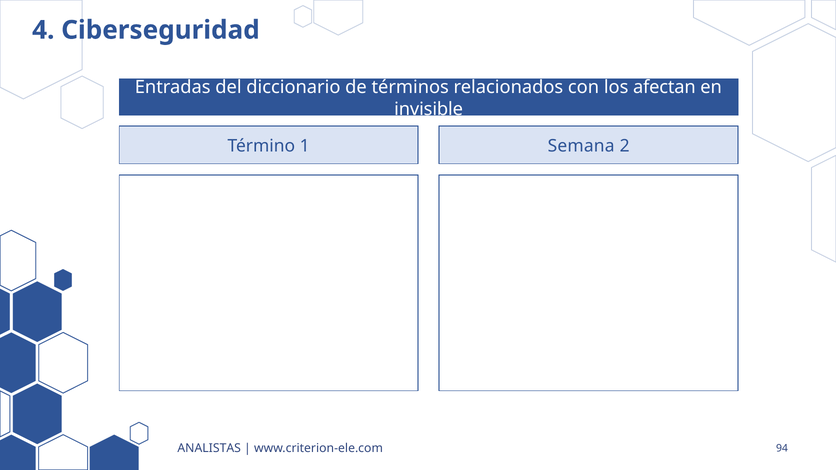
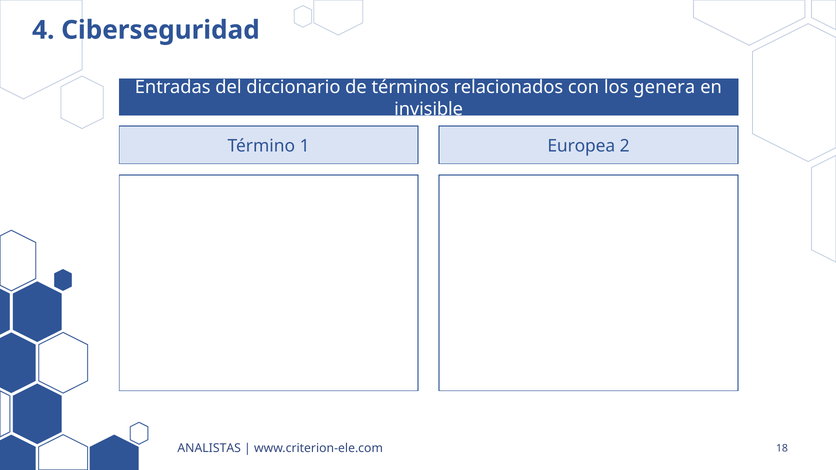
afectan: afectan -> genera (664, 87)
Semana: Semana -> Europea (581, 146)
94: 94 -> 18 (782, 448)
